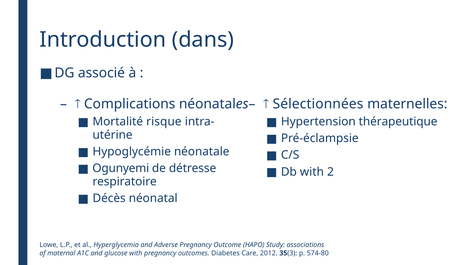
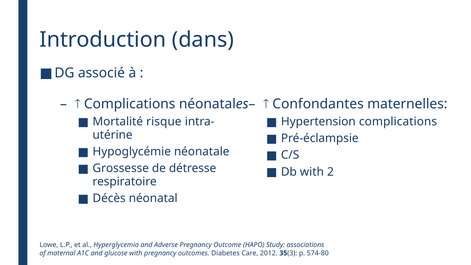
Sélectionnées: Sélectionnées -> Confondantes (318, 104)
Hypertension thérapeutique: thérapeutique -> complications (398, 122)
Ogunyemi: Ogunyemi -> Grossesse (121, 168)
